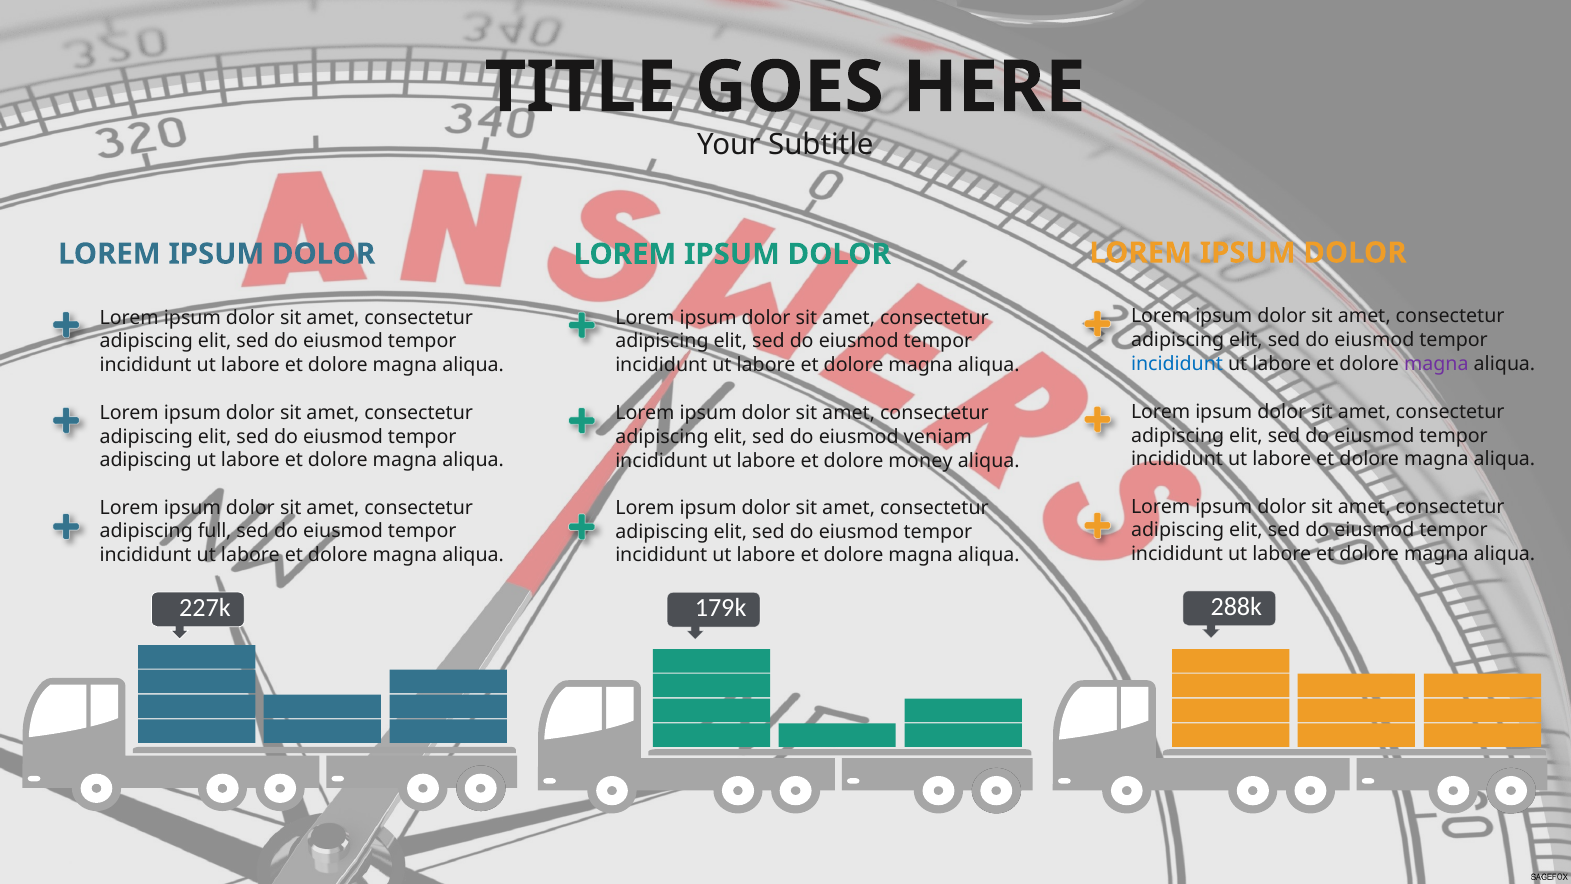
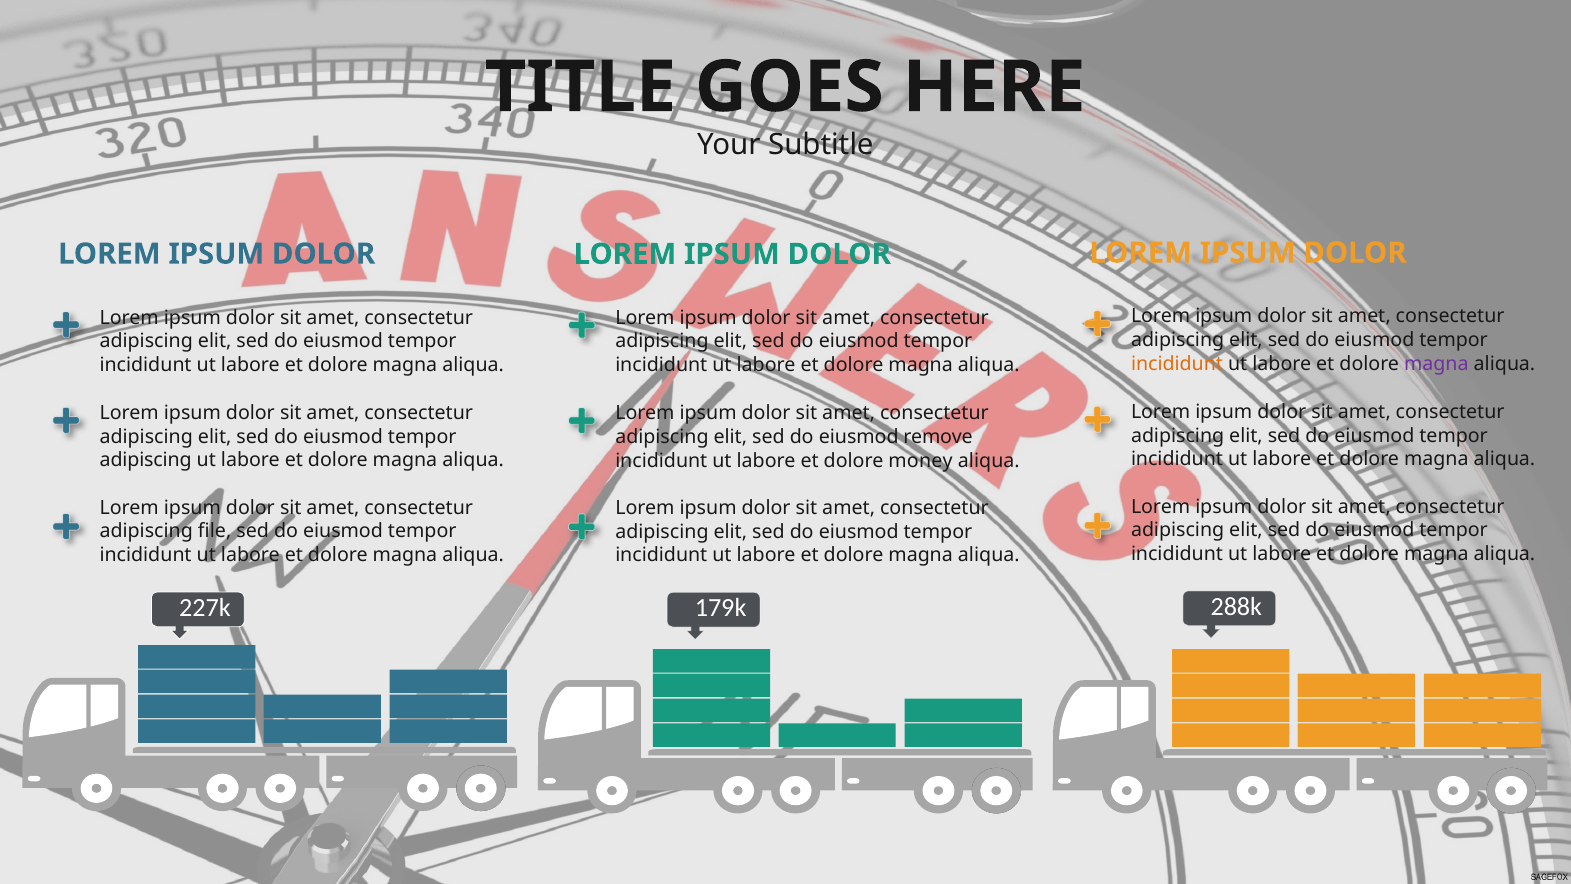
incididunt colour: blue -> orange (1177, 363)
veniam: veniam -> remove (938, 437)
full: full -> file (215, 531)
